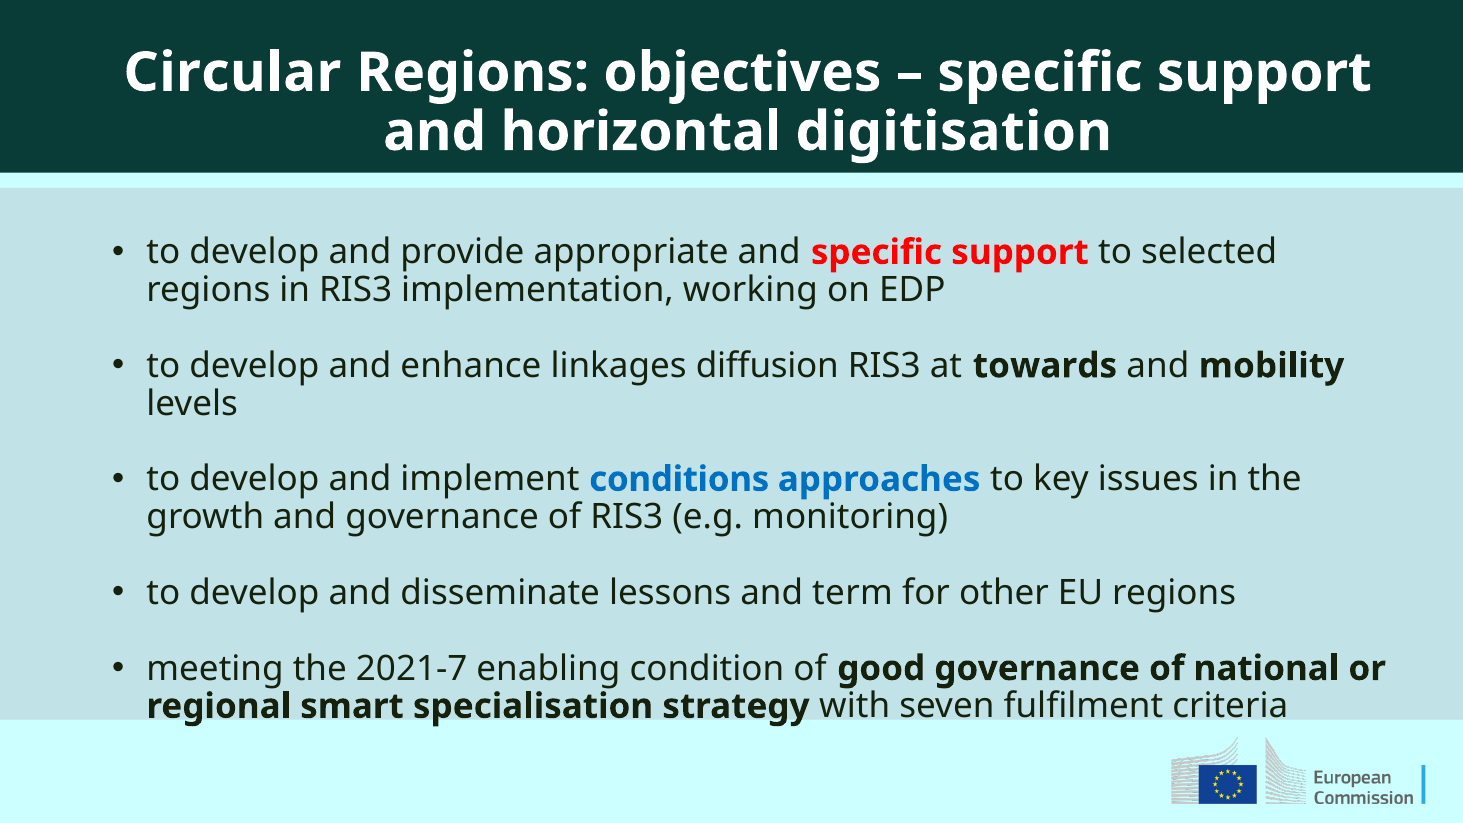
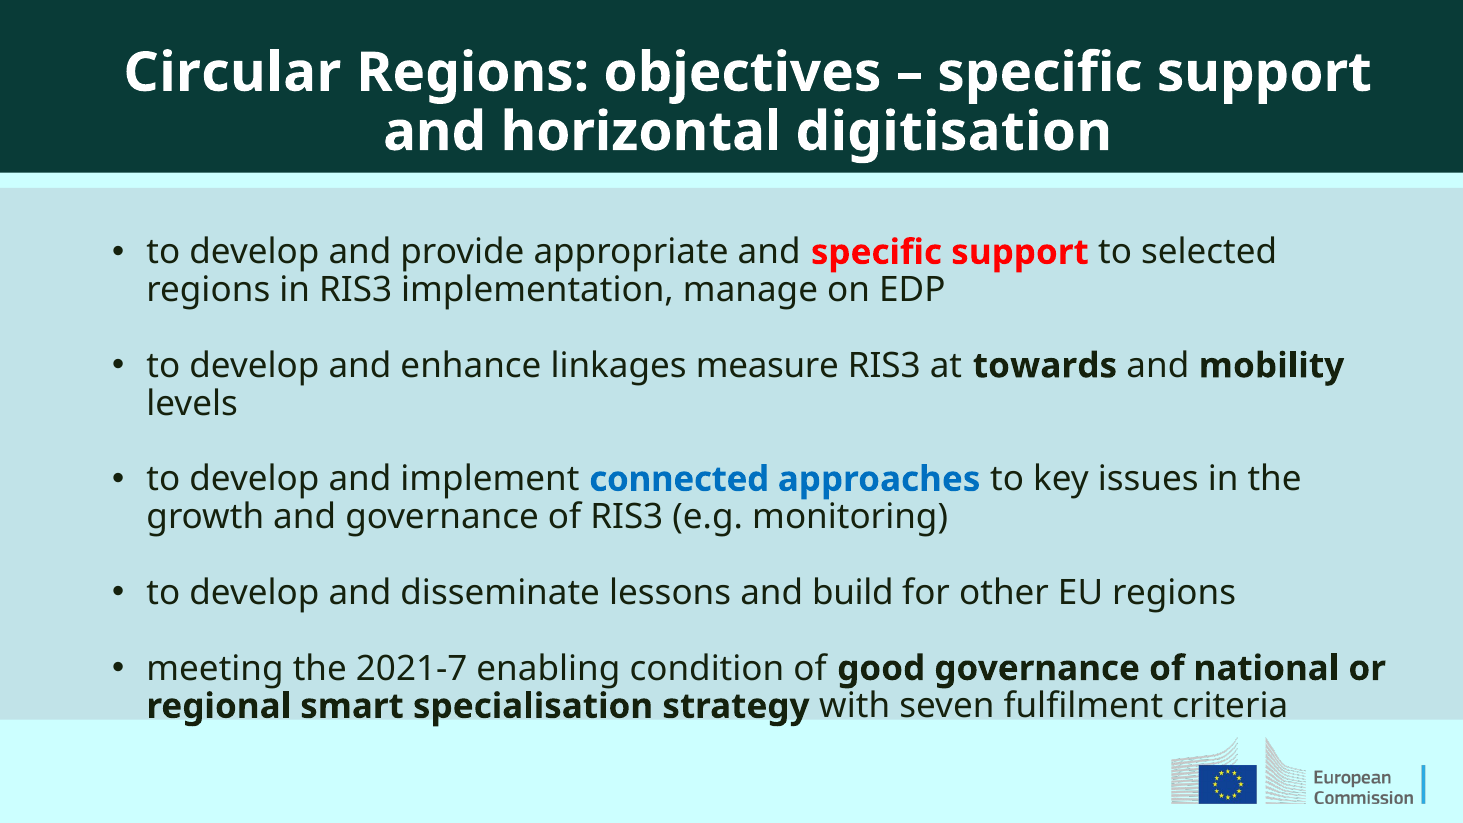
working: working -> manage (751, 290)
diffusion: diffusion -> measure (767, 366)
conditions: conditions -> connected (679, 479)
term: term -> build (853, 593)
